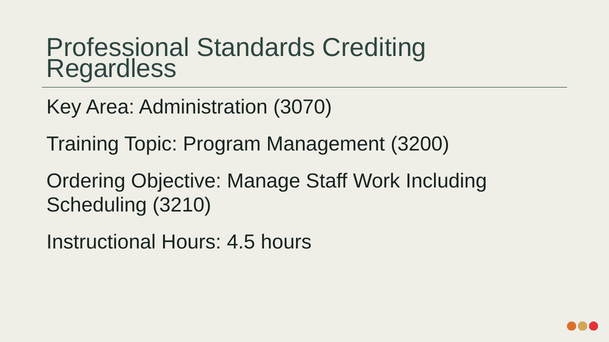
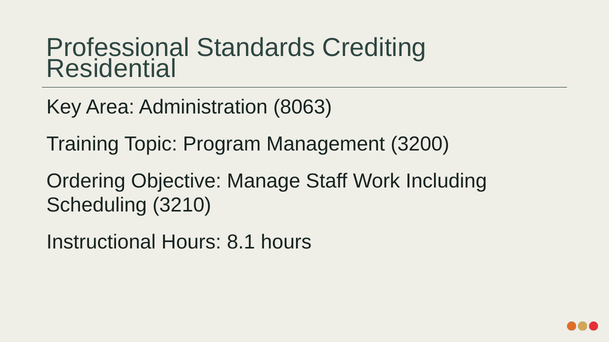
Regardless: Regardless -> Residential (111, 69)
3070: 3070 -> 8063 (303, 107)
4.5: 4.5 -> 8.1 (241, 243)
